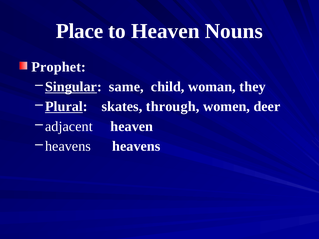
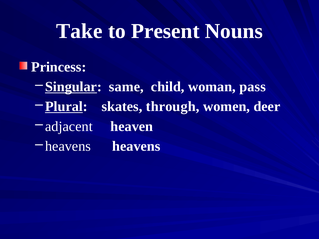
Place: Place -> Take (79, 31)
to Heaven: Heaven -> Present (165, 31)
Prophet: Prophet -> Princess (59, 67)
they: they -> pass (253, 87)
